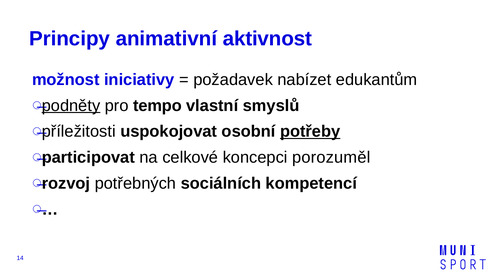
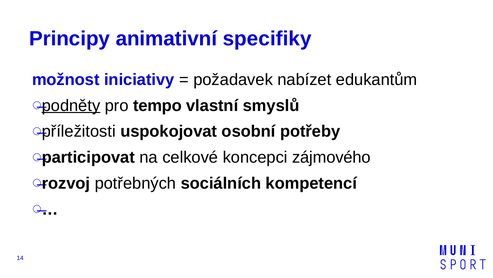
aktivnost: aktivnost -> specifiky (267, 39)
potřeby underline: present -> none (310, 131)
porozuměl: porozuměl -> zájmového (331, 157)
